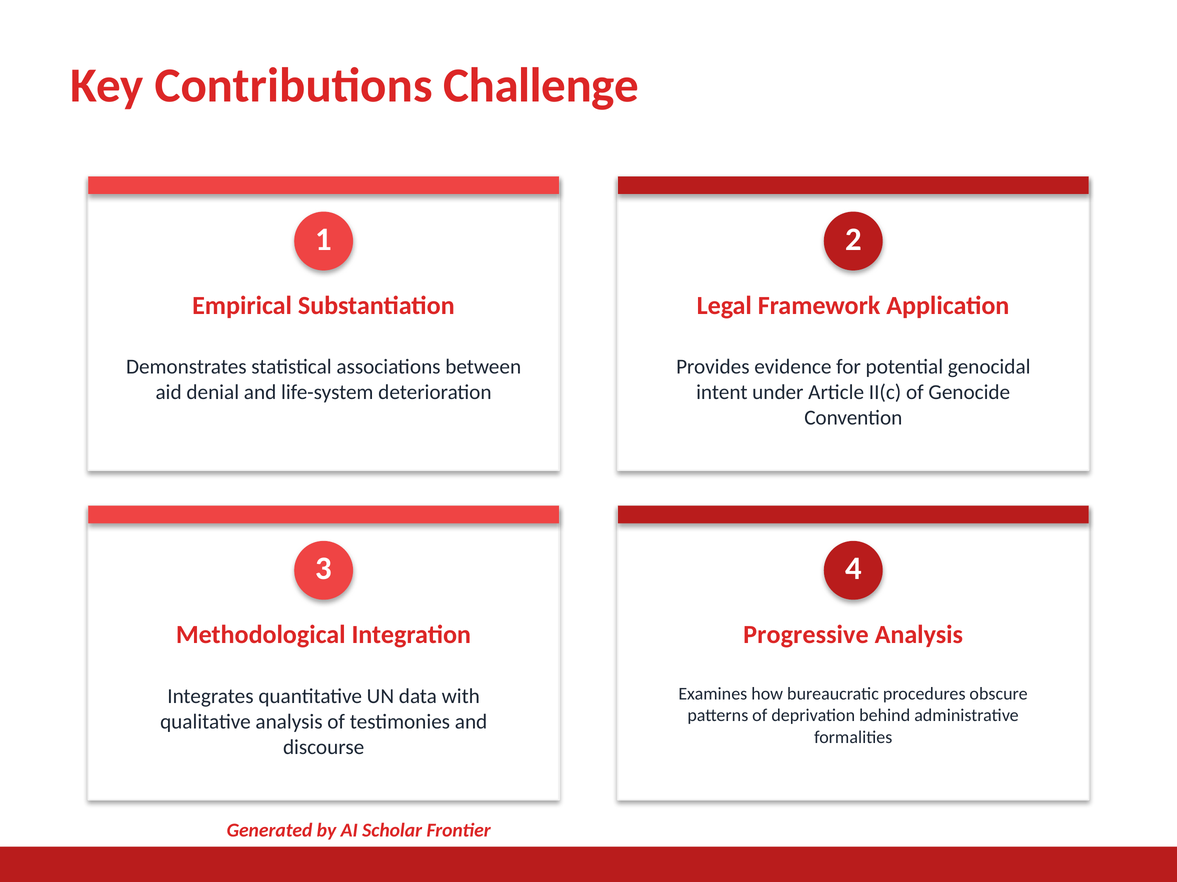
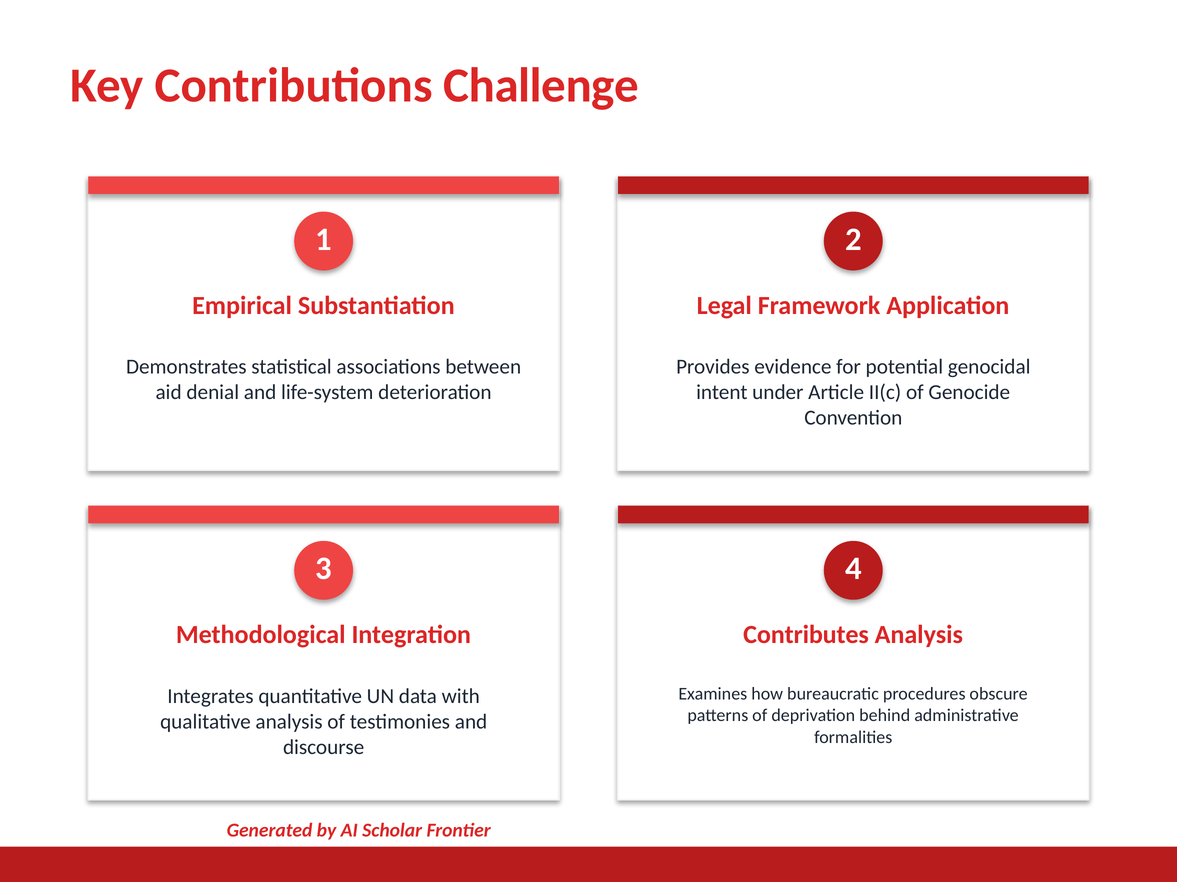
Progressive: Progressive -> Contributes (806, 635)
